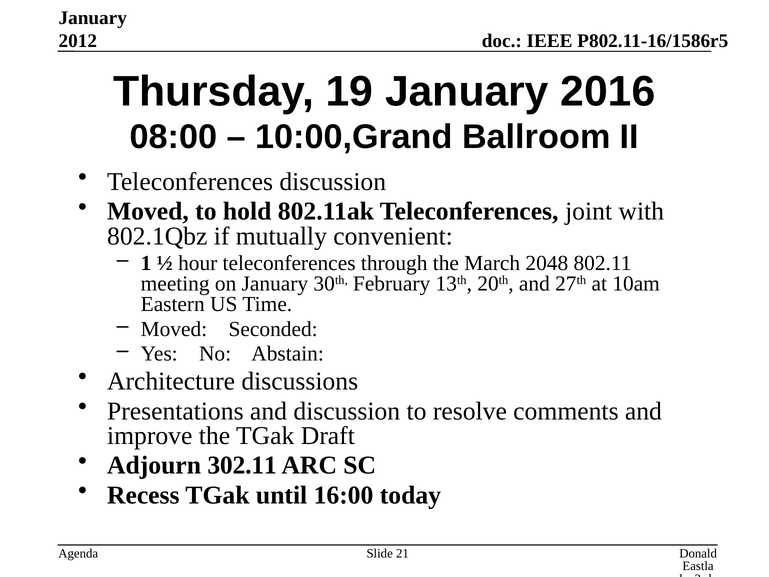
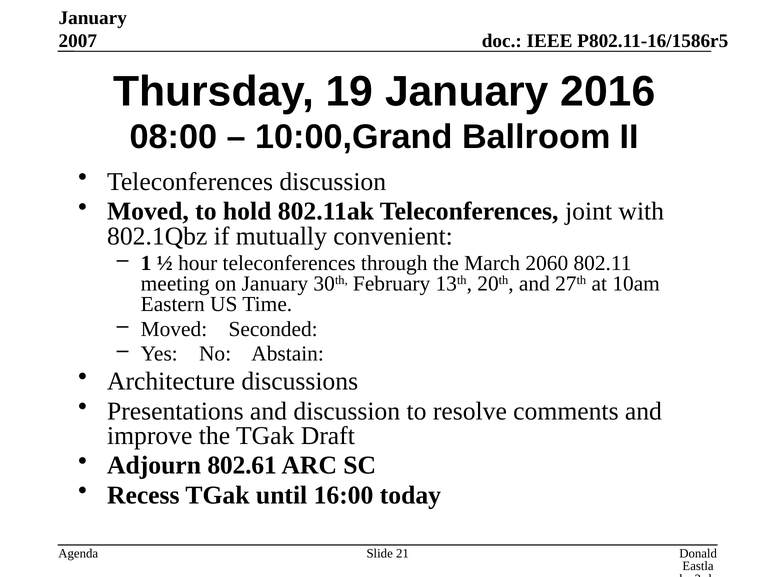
2012: 2012 -> 2007 (78, 41)
2048: 2048 -> 2060 (547, 263)
302.11: 302.11 -> 802.61 (242, 465)
